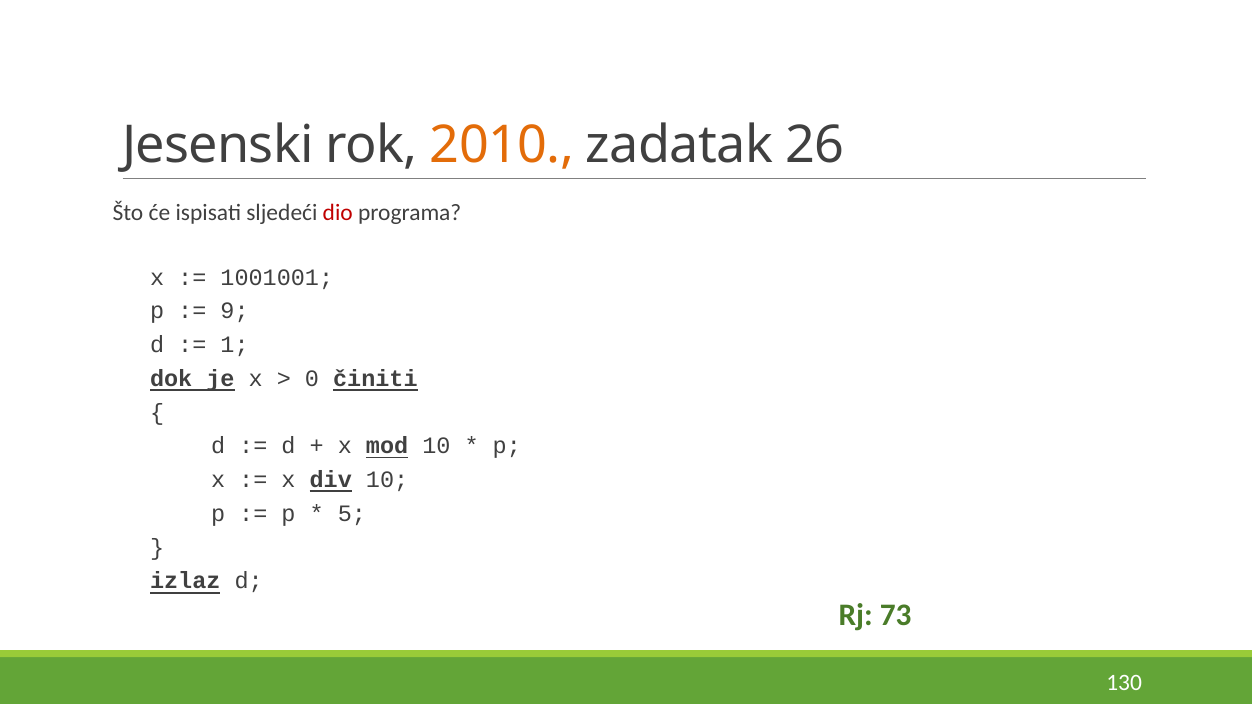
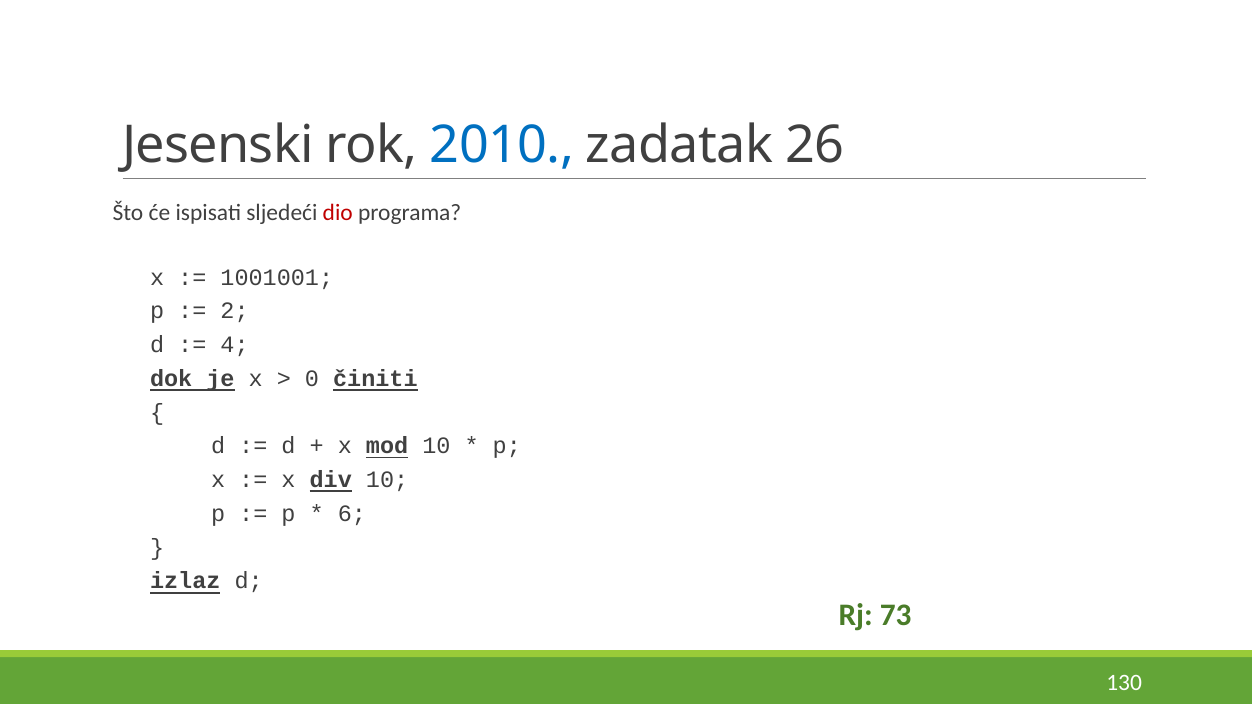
2010 colour: orange -> blue (502, 146)
9: 9 -> 2 (235, 311)
1: 1 -> 4 (235, 345)
5: 5 -> 6 (352, 514)
